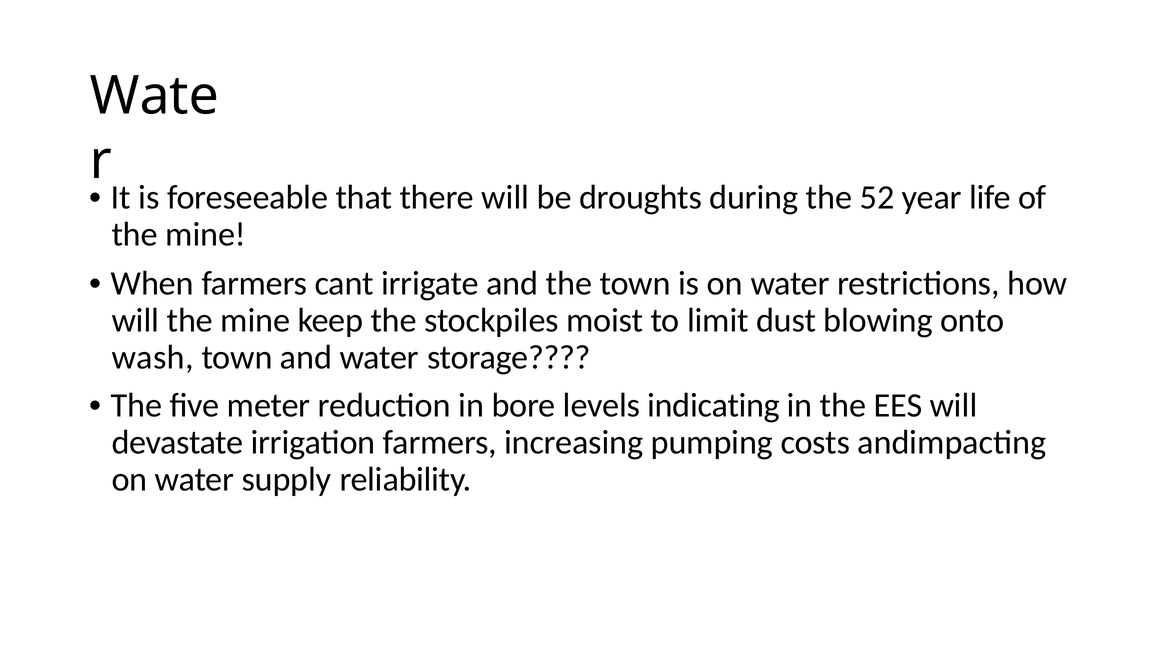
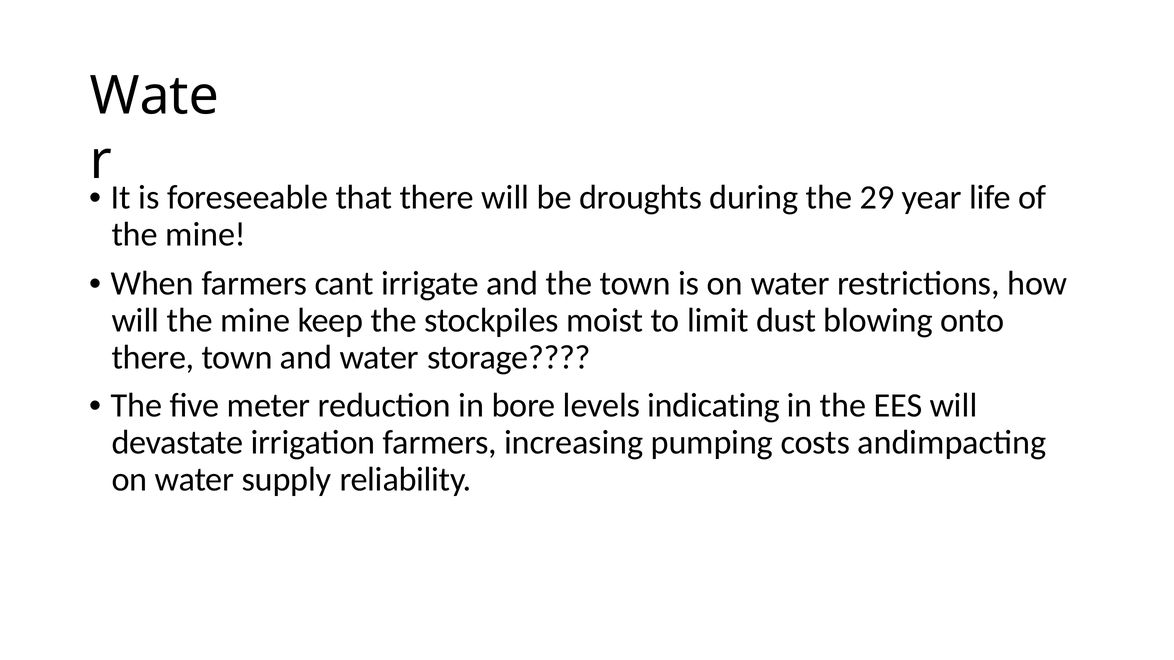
52: 52 -> 29 (877, 197)
wash: wash -> there (153, 358)
